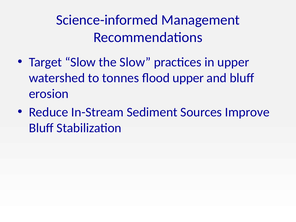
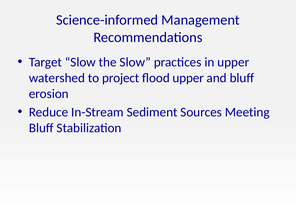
tonnes: tonnes -> project (121, 78)
Improve: Improve -> Meeting (247, 112)
